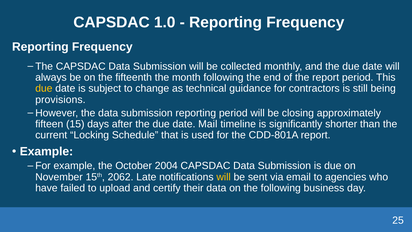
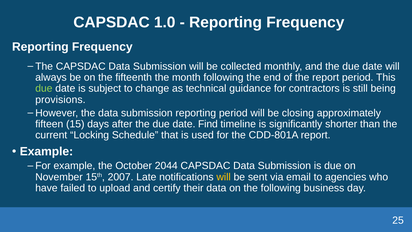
due colour: yellow -> light green (44, 88)
Mail: Mail -> Find (208, 124)
2004: 2004 -> 2044 (166, 166)
2062: 2062 -> 2007 (121, 177)
